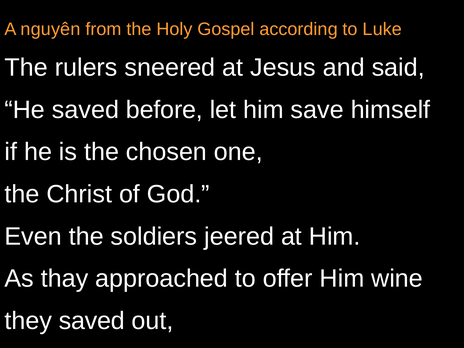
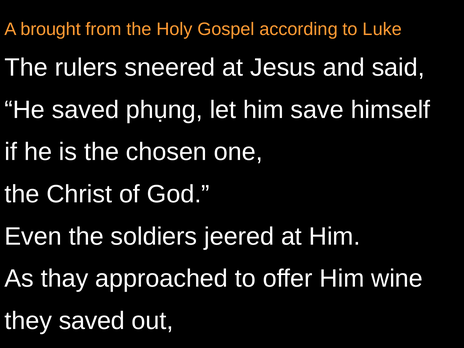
nguyên: nguyên -> brought (51, 29)
before: before -> phụng (164, 110)
